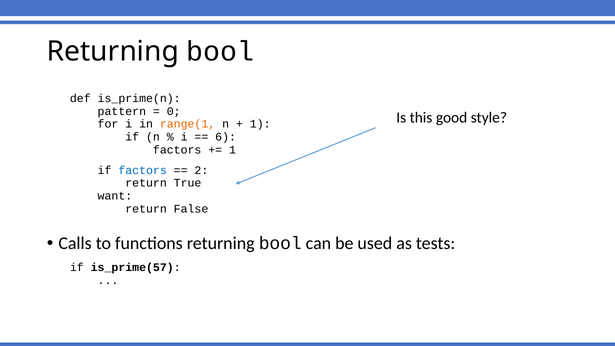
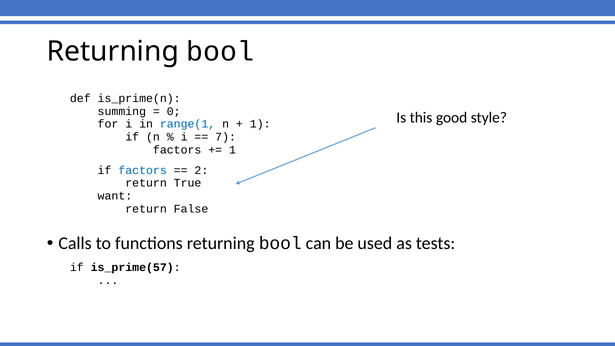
pattern: pattern -> summing (122, 111)
range(1 colour: orange -> blue (188, 124)
6: 6 -> 7 (226, 137)
